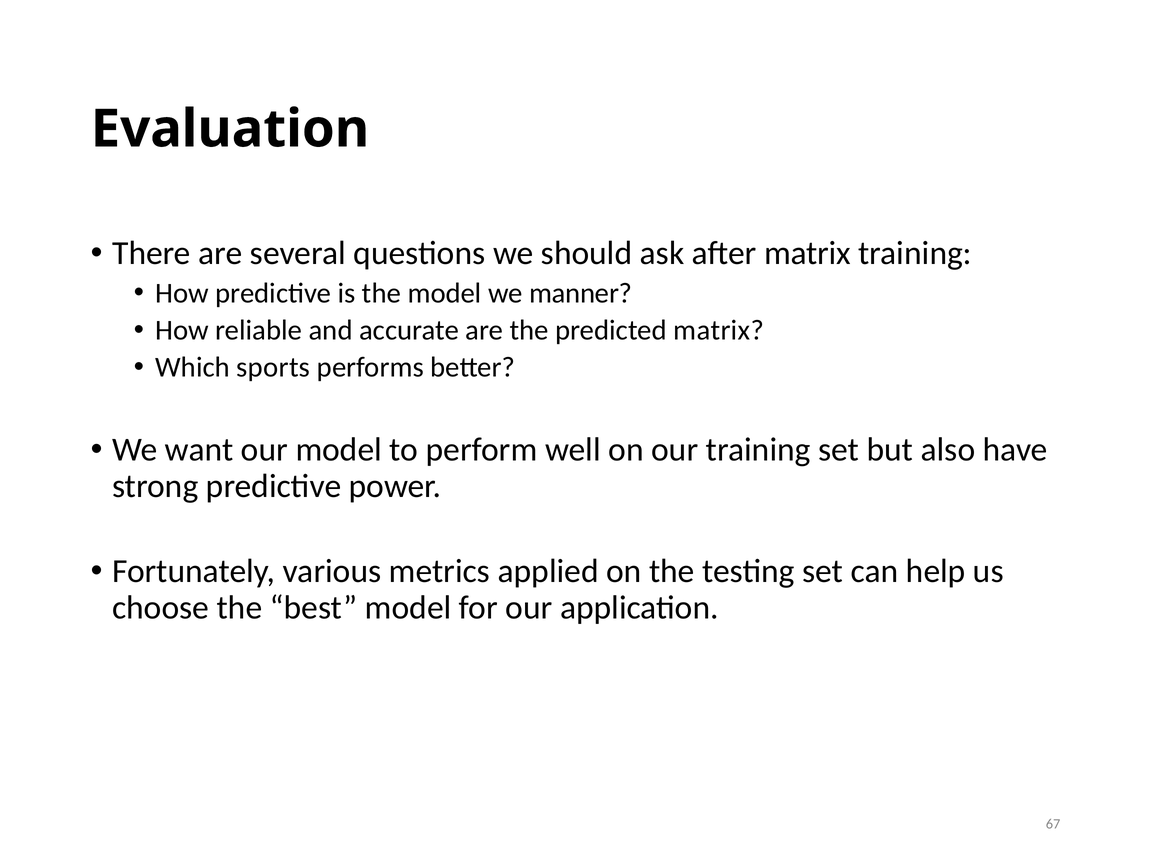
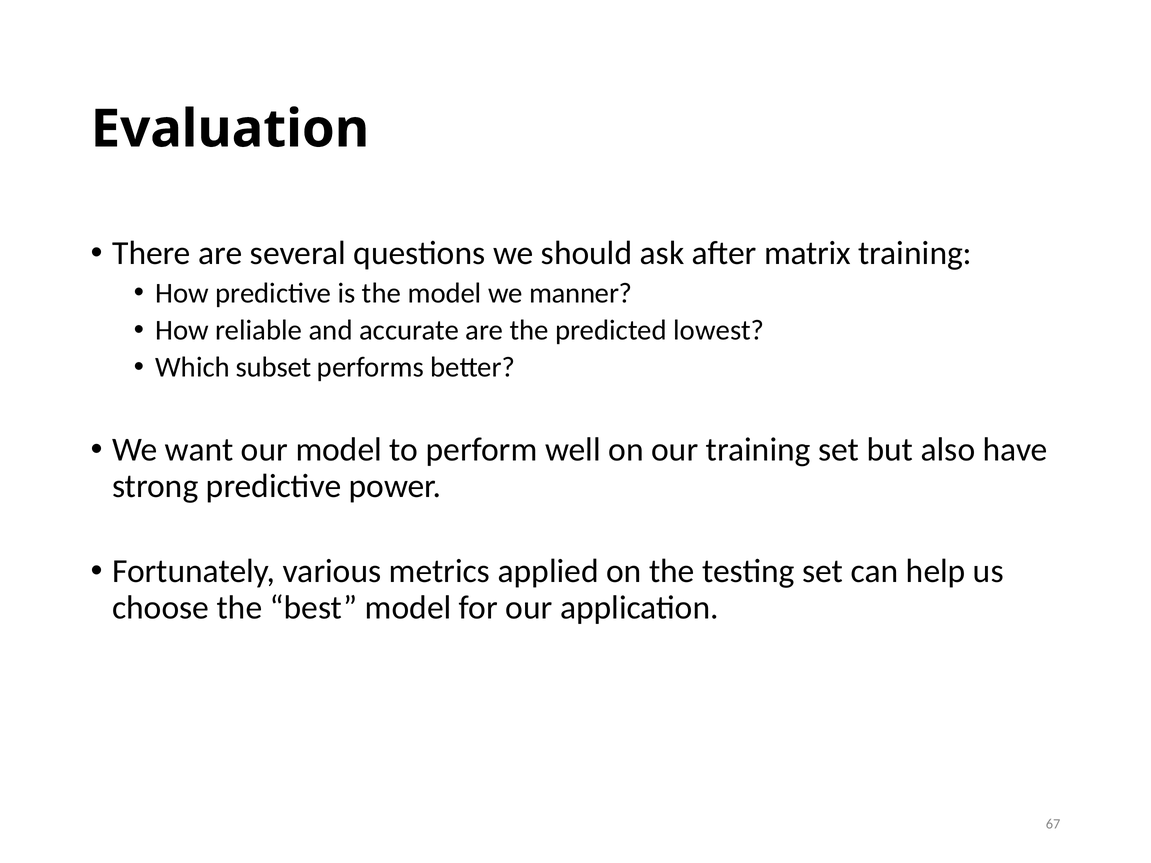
predicted matrix: matrix -> lowest (719, 330)
sports: sports -> subset (274, 367)
